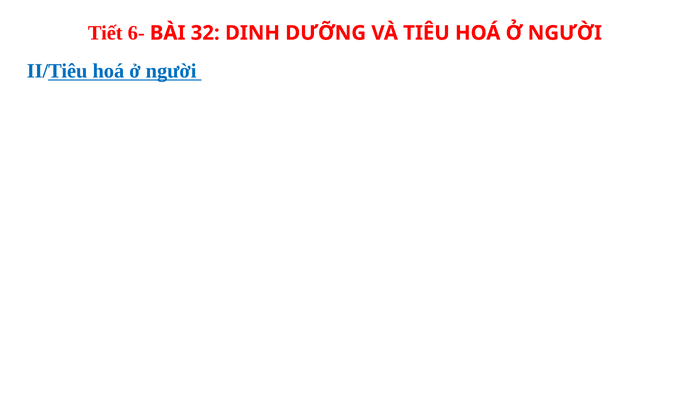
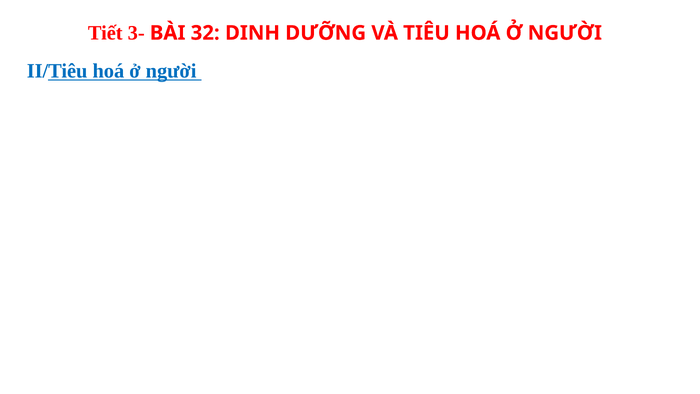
6-: 6- -> 3- (136, 33)
